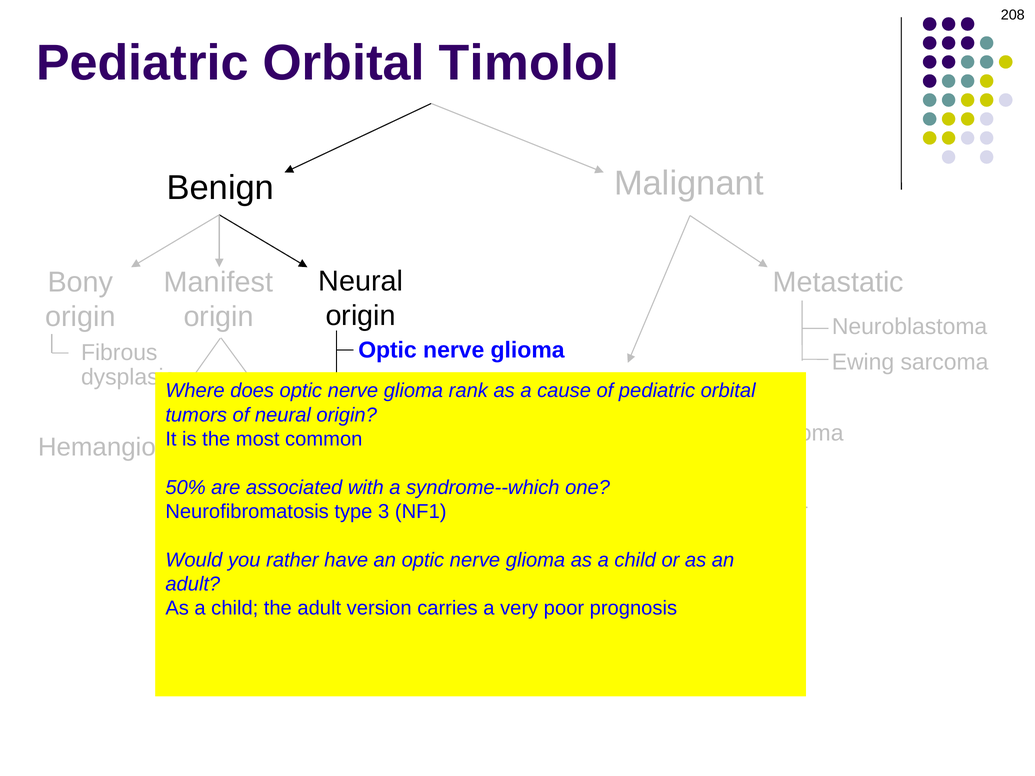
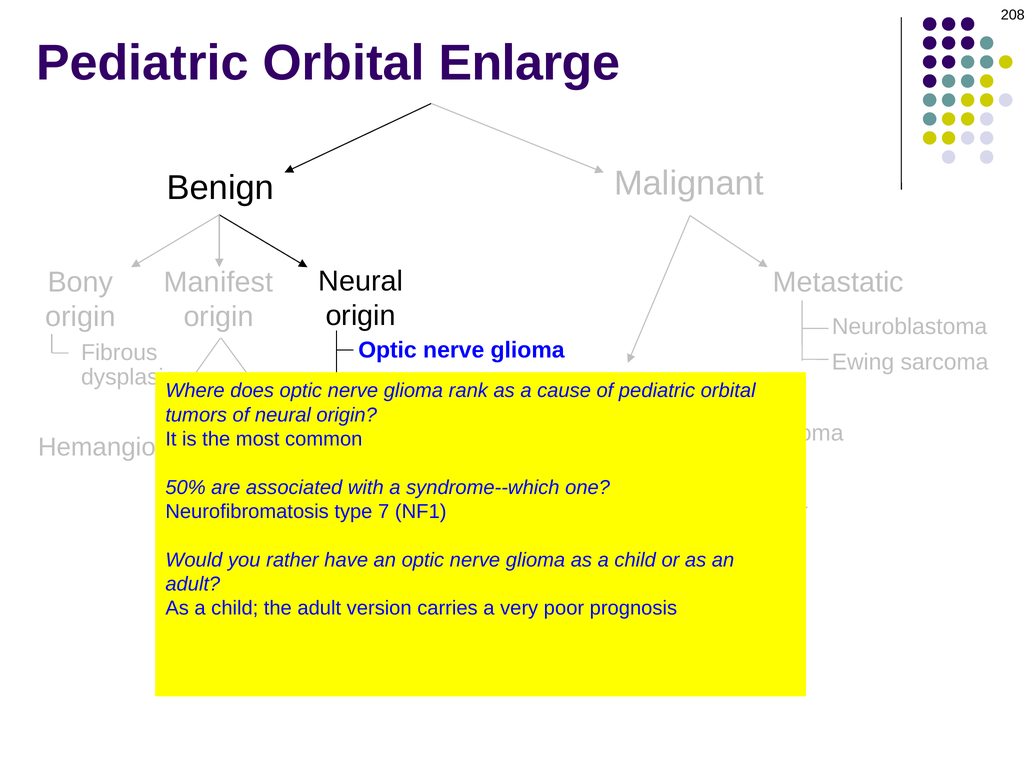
Timolol: Timolol -> Enlarge (529, 63)
3: 3 -> 7 (384, 512)
